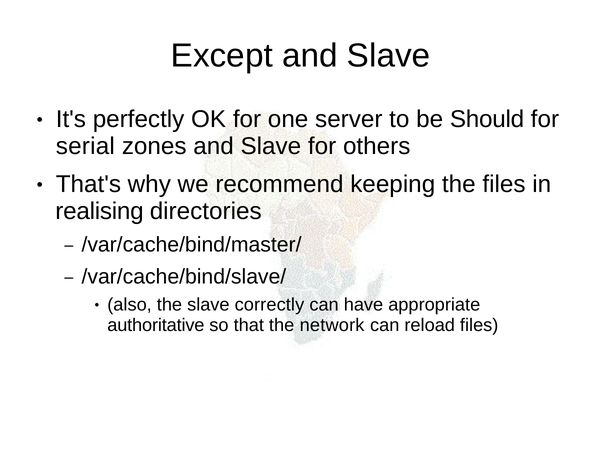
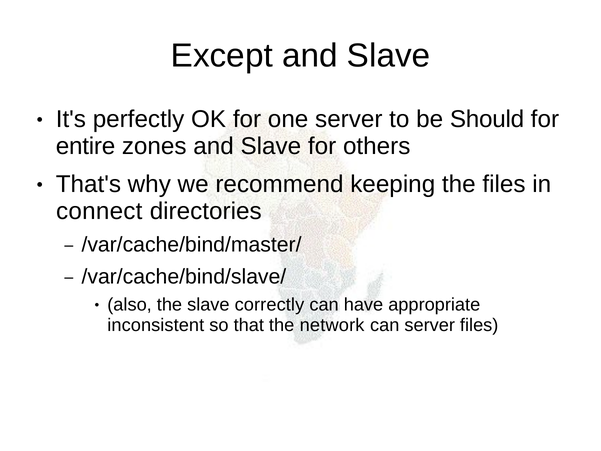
serial: serial -> entire (86, 146)
realising: realising -> connect (99, 211)
authoritative: authoritative -> inconsistent (156, 325)
can reload: reload -> server (430, 325)
